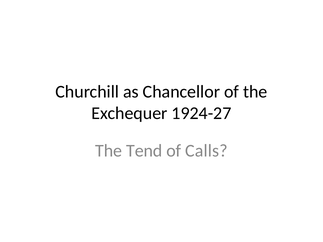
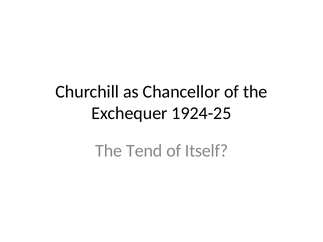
1924-27: 1924-27 -> 1924-25 (201, 113)
Calls: Calls -> Itself (207, 151)
